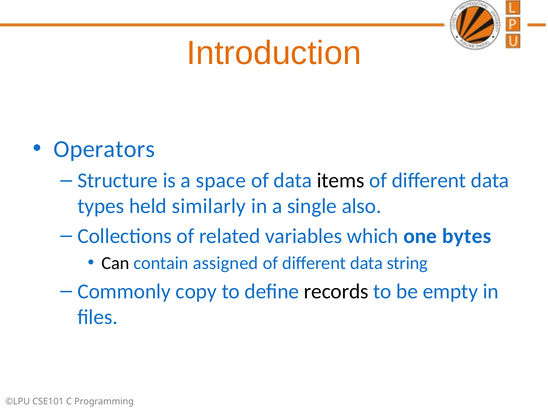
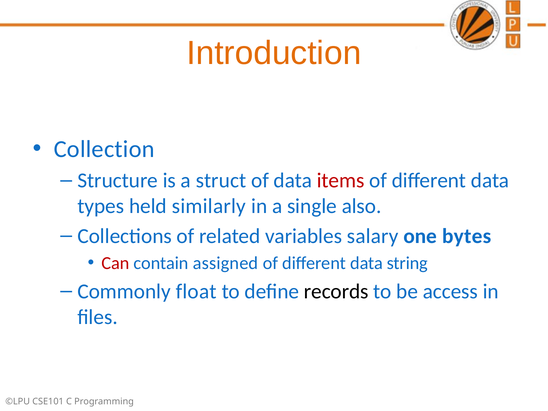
Operators: Operators -> Collection (104, 149)
space: space -> struct (221, 181)
items colour: black -> red (341, 181)
which: which -> salary (373, 236)
Can colour: black -> red (115, 263)
copy: copy -> float (196, 291)
empty: empty -> access (450, 291)
